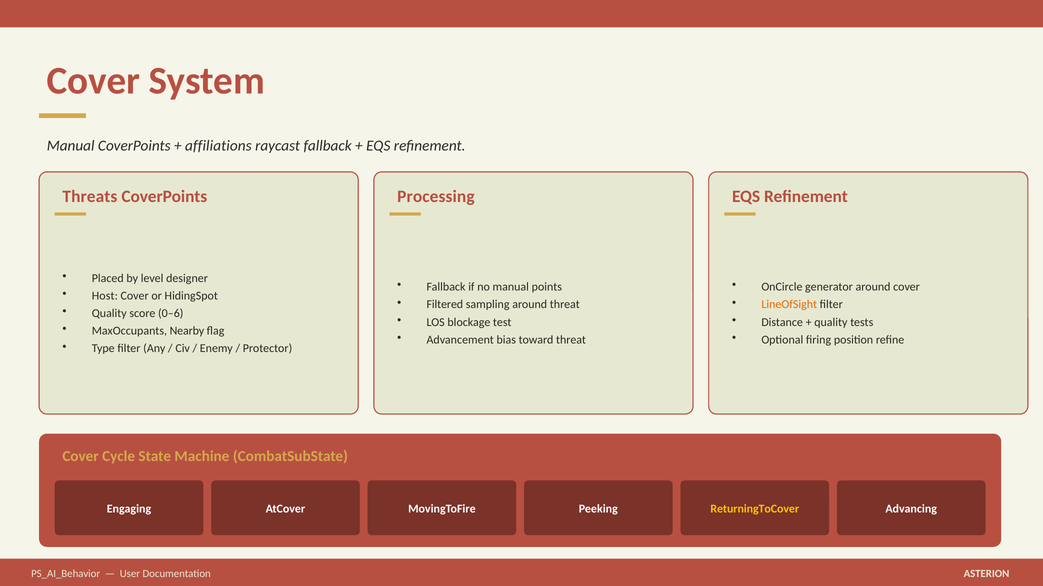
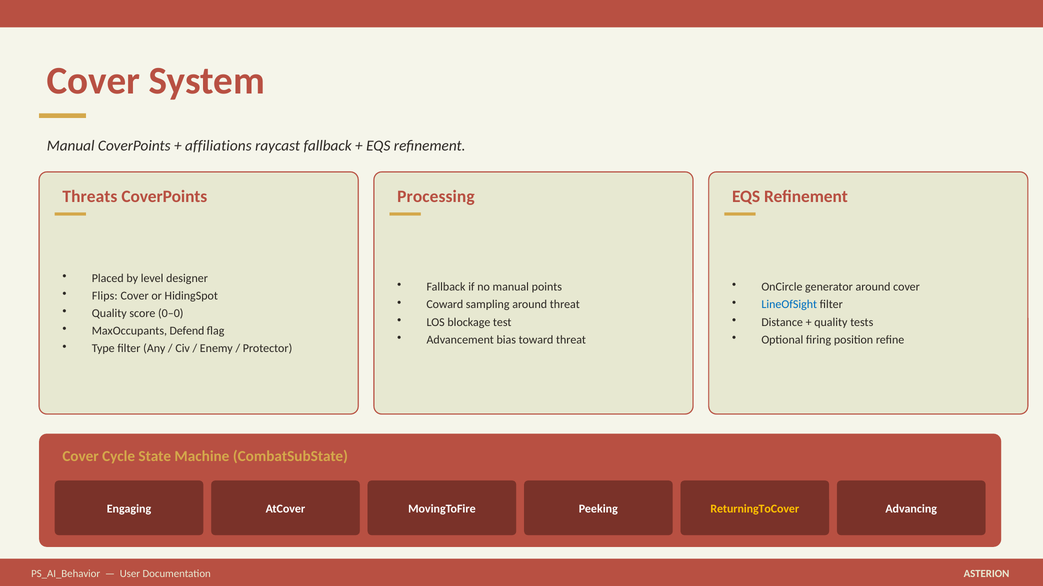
Host: Host -> Flips (105, 296)
Filtered: Filtered -> Coward (445, 305)
LineOfSight colour: orange -> blue (789, 305)
0–6: 0–6 -> 0–0 (171, 314)
Nearby: Nearby -> Defend (187, 331)
